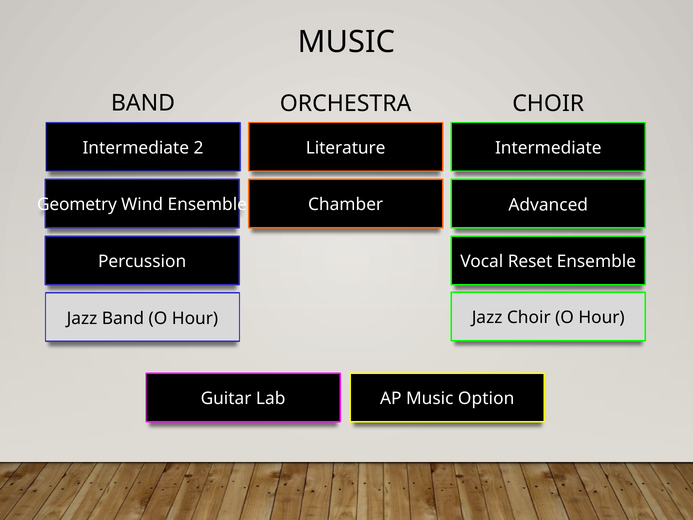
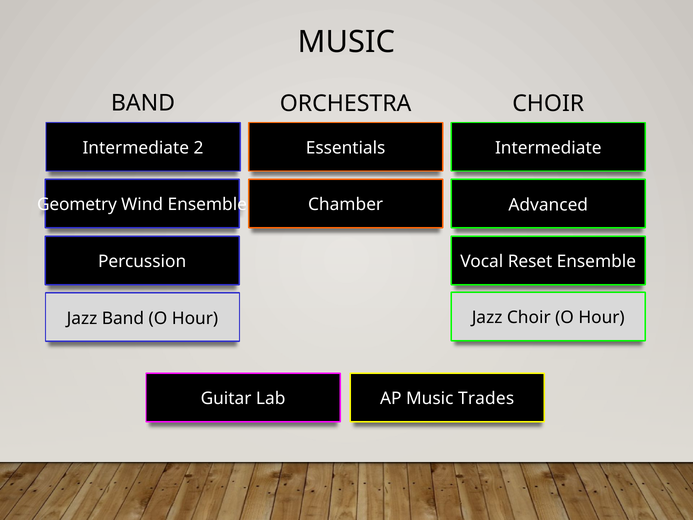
Literature: Literature -> Essentials (346, 148)
Option: Option -> Trades (486, 398)
